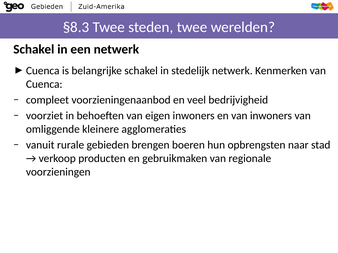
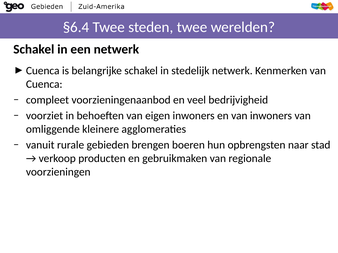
§8.3: §8.3 -> §6.4 (76, 27)
